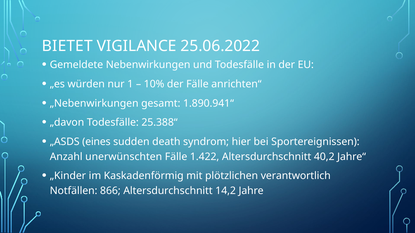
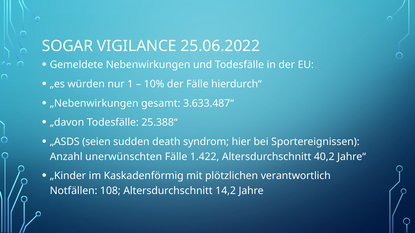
BIETET: BIETET -> SOGAR (68, 46)
anrichten“: anrichten“ -> hierdurch“ (236, 84)
1.890.941“: 1.890.941“ -> 3.633.487“ (209, 103)
eines: eines -> seien (96, 142)
866: 866 -> 108 (110, 191)
